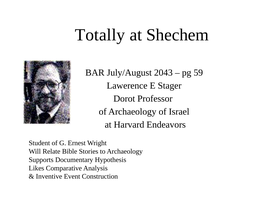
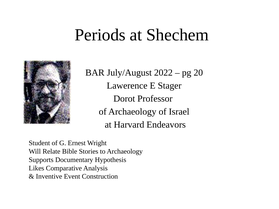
Totally: Totally -> Periods (100, 35)
2043: 2043 -> 2022 (163, 73)
59: 59 -> 20 (198, 73)
